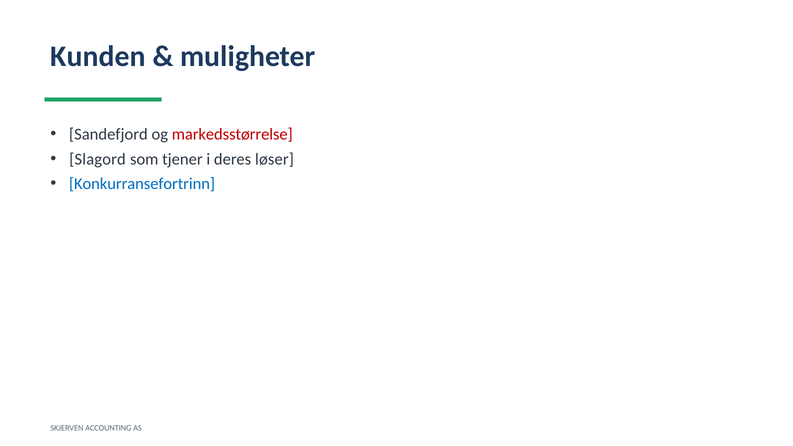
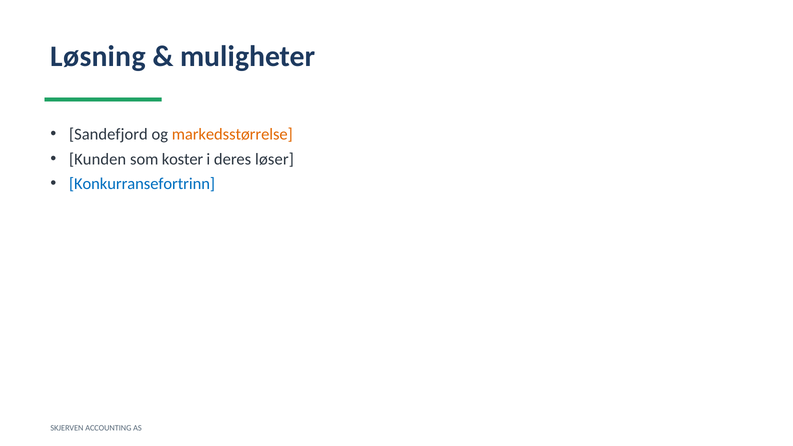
Kunden: Kunden -> Løsning (98, 57)
markedsstørrelse colour: red -> orange (232, 134)
Slagord: Slagord -> Kunden (98, 159)
tjener: tjener -> koster (183, 159)
